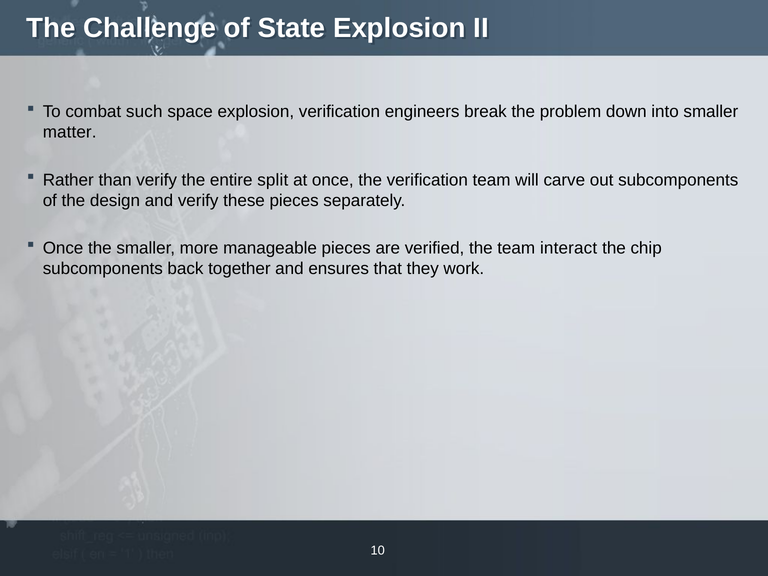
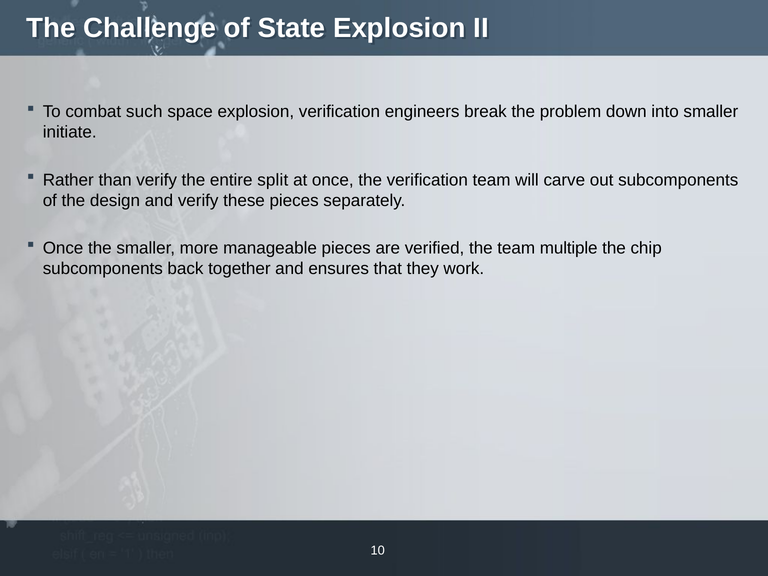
matter: matter -> initiate (70, 132)
interact: interact -> multiple (569, 248)
